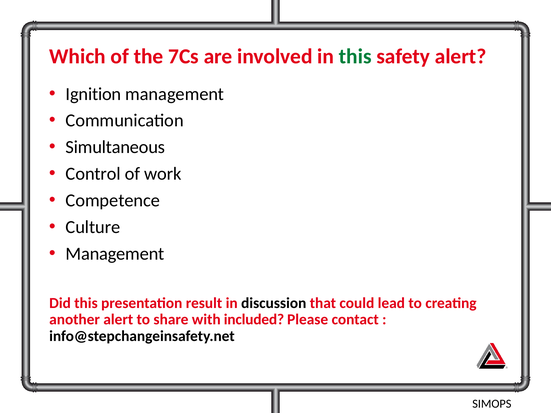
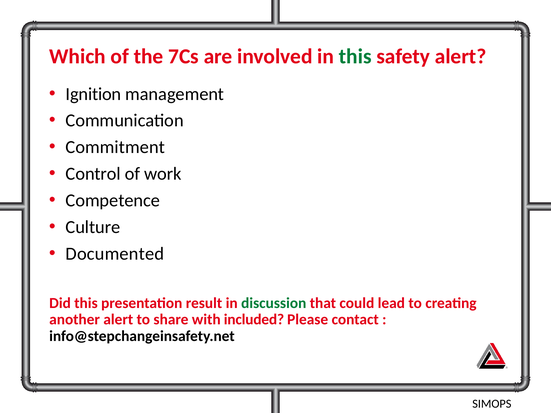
Simultaneous: Simultaneous -> Commitment (115, 147)
Management: Management -> Documented (115, 254)
discussion colour: black -> green (274, 303)
